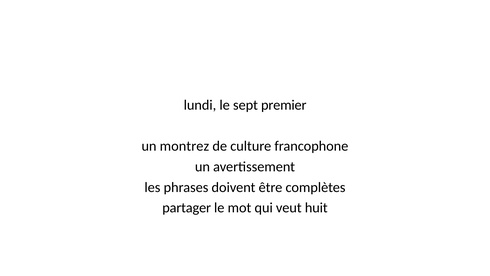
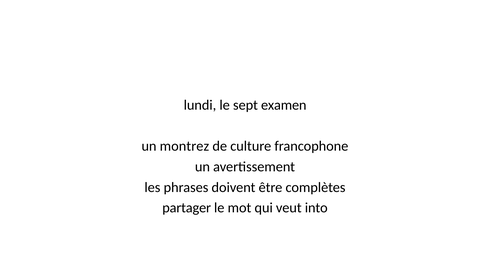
premier: premier -> examen (284, 105)
huit: huit -> into (316, 208)
